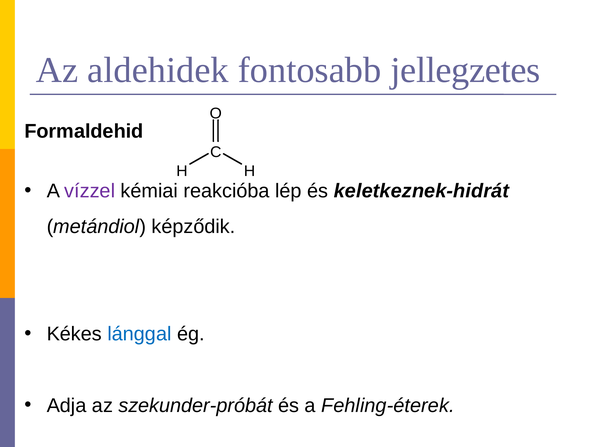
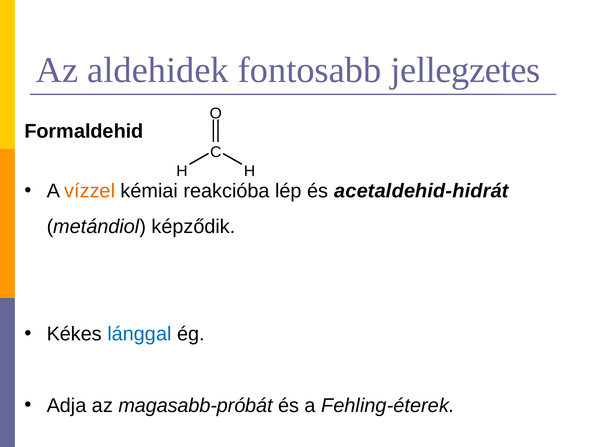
vízzel colour: purple -> orange (90, 191)
keletkeznek-hidrát: keletkeznek-hidrát -> acetaldehid-hidrát (421, 191)
szekunder-próbát: szekunder-próbát -> magasabb-próbát (196, 405)
